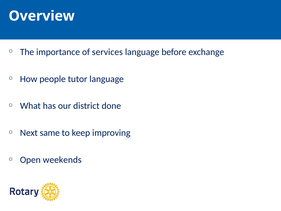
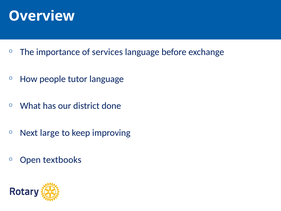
same: same -> large (50, 133)
weekends: weekends -> textbooks (62, 160)
